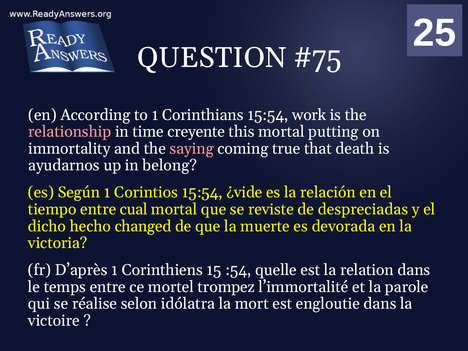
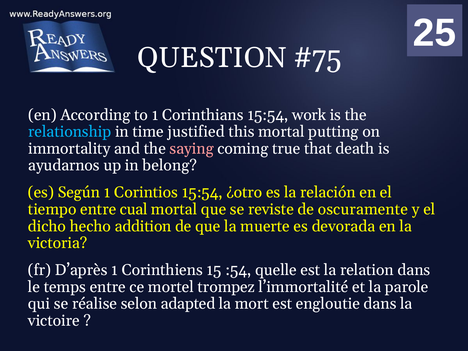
relationship colour: pink -> light blue (70, 132)
creyente: creyente -> justified (196, 132)
¿vide: ¿vide -> ¿otro (244, 193)
despreciadas: despreciadas -> oscuramente (363, 209)
changed: changed -> addition (143, 226)
idólatra: idólatra -> adapted (188, 304)
